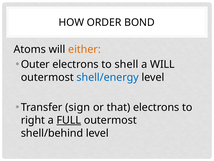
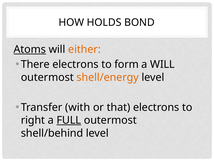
ORDER: ORDER -> HOLDS (104, 22)
Atoms underline: none -> present (30, 49)
Outer: Outer -> There (35, 64)
shell: shell -> form (127, 64)
shell/energy colour: blue -> orange (108, 77)
sign: sign -> with (78, 107)
